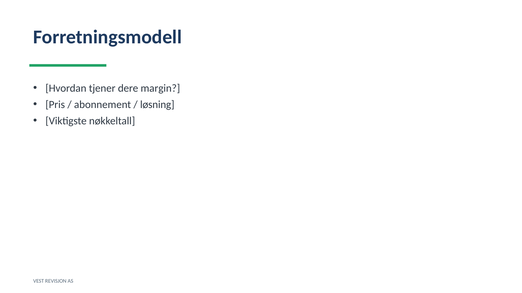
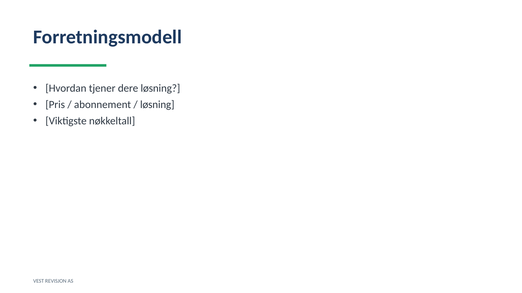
dere margin: margin -> løsning (160, 88)
